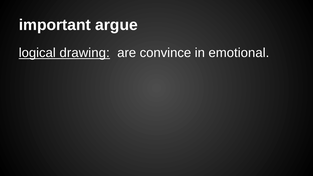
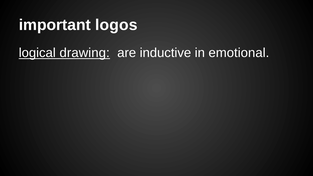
argue: argue -> logos (116, 25)
convince: convince -> inductive (165, 53)
